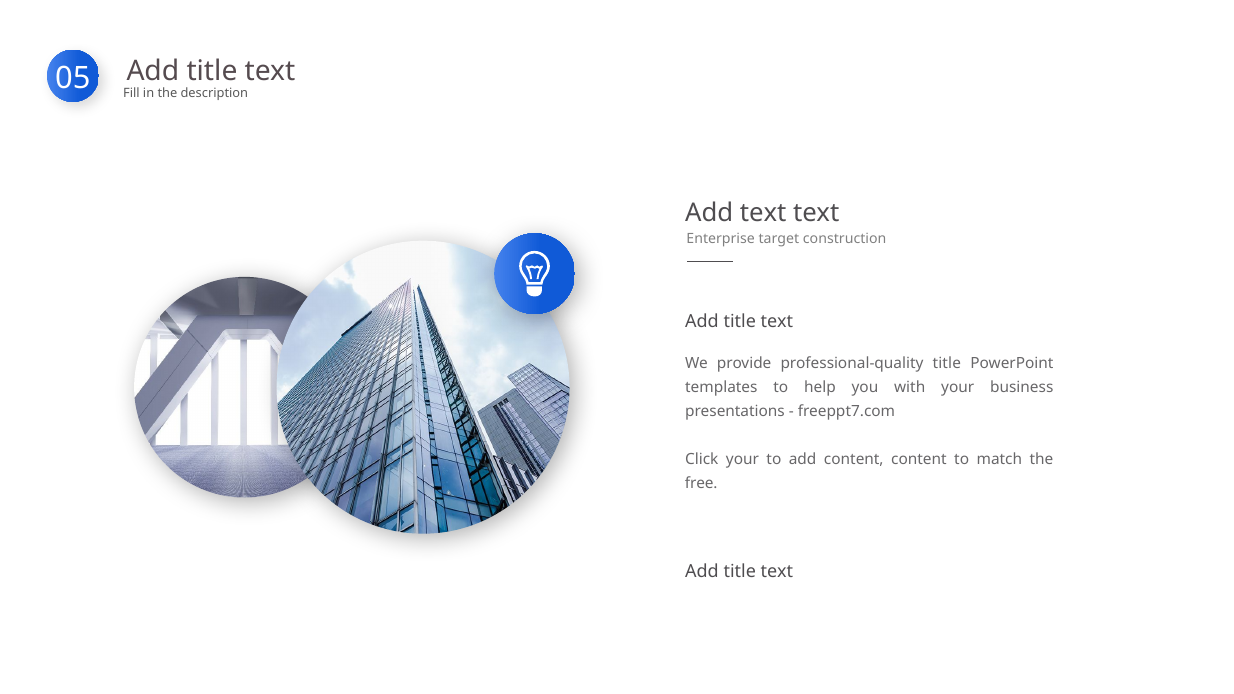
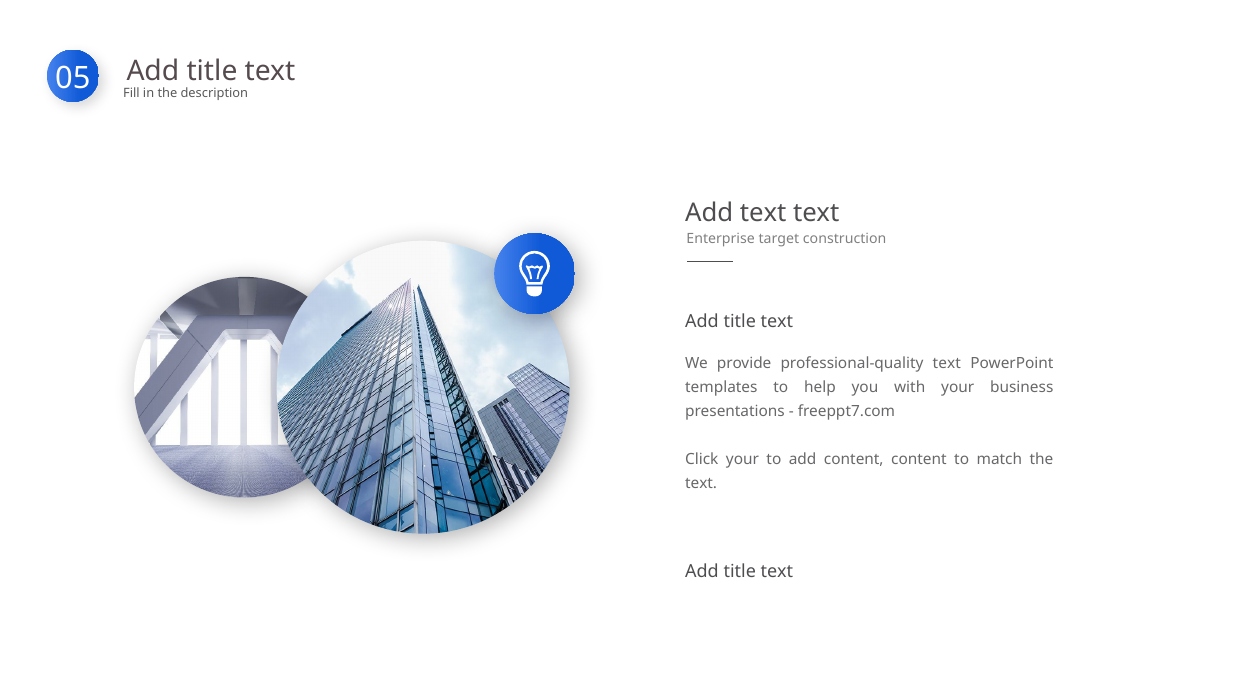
professional-quality title: title -> text (947, 363)
free: free -> text (701, 483)
